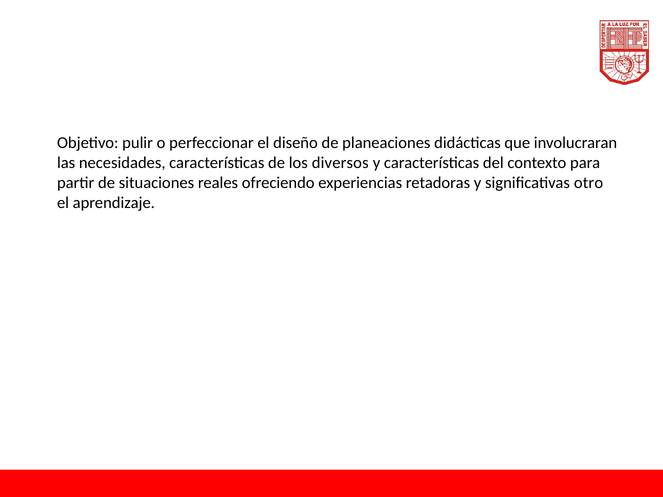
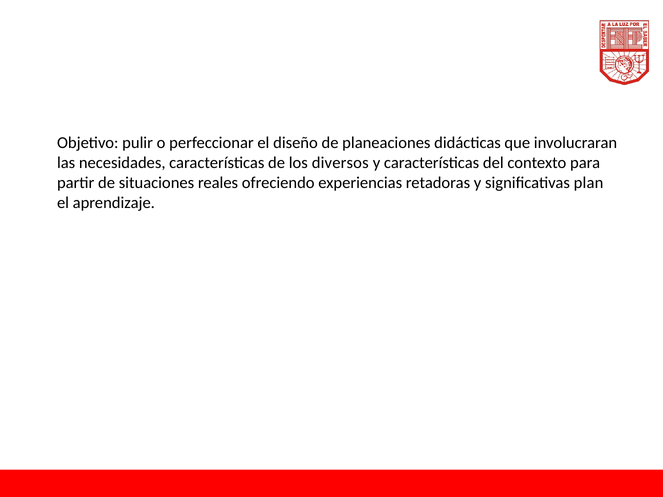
otro: otro -> plan (589, 183)
